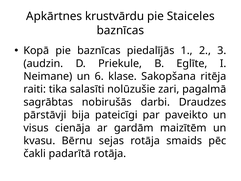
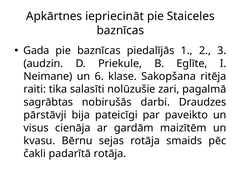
krustvārdu: krustvārdu -> iepriecināt (115, 16)
Kopā: Kopā -> Gada (36, 51)
